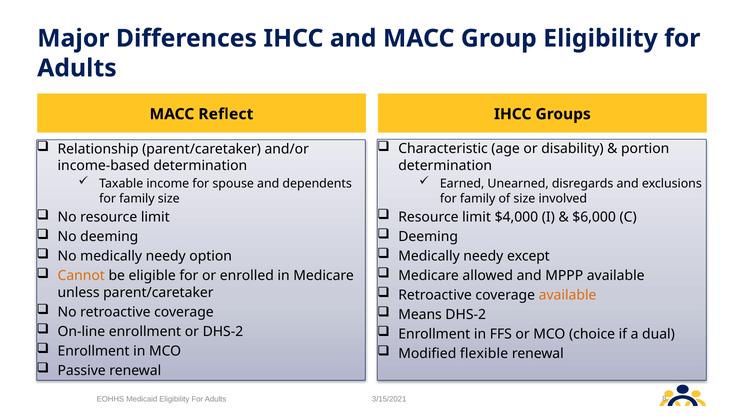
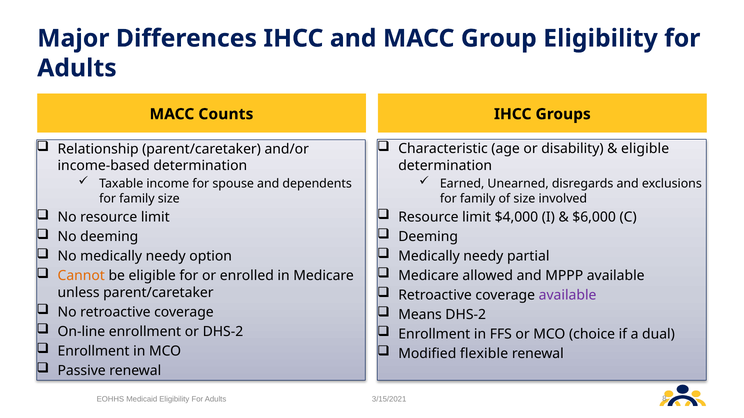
Reflect: Reflect -> Counts (226, 114)
portion: portion -> eligible (645, 149)
except: except -> partial (528, 256)
available colour: orange -> purple (568, 296)
